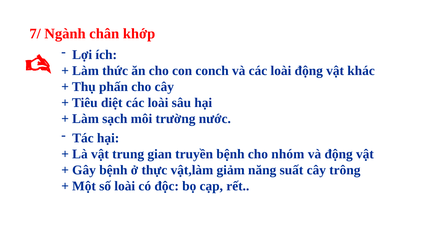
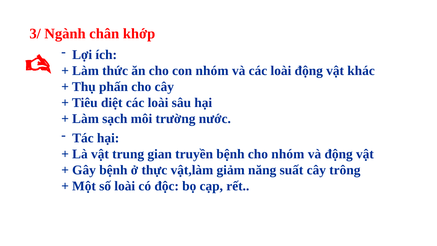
7/: 7/ -> 3/ (35, 34)
con conch: conch -> nhóm (212, 71)
